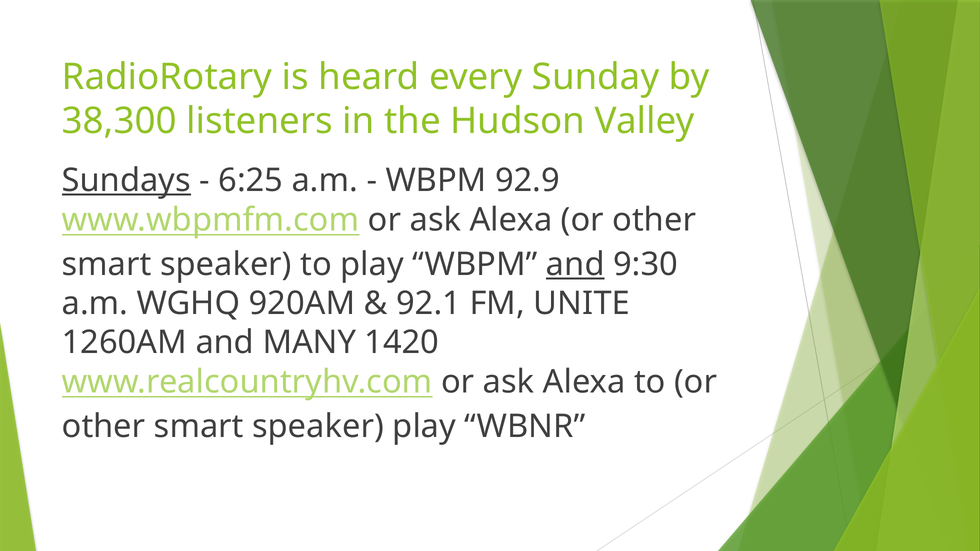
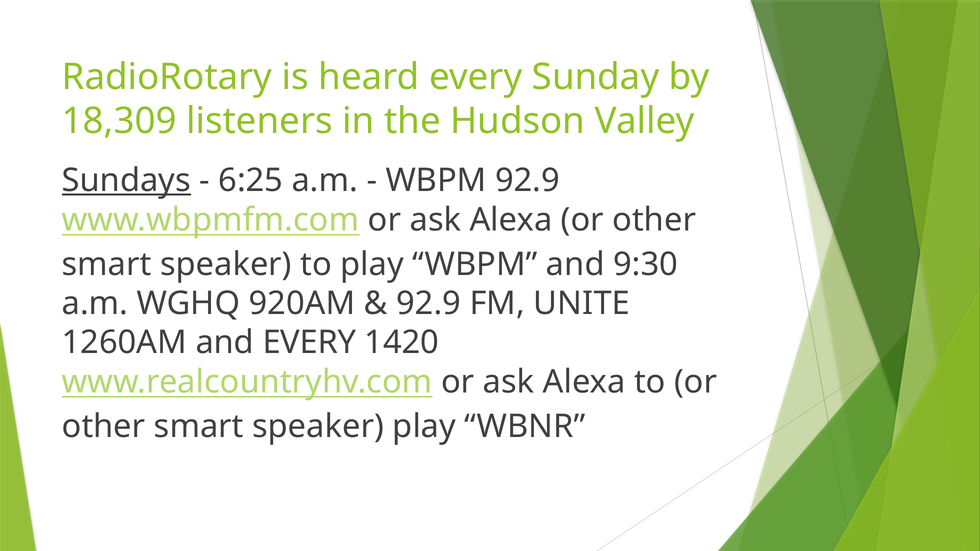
38,300: 38,300 -> 18,309 (119, 121)
and underline: present -> none (575, 264)
92.1: 92.1 -> 92.9 (429, 304)
and MANY: MANY -> EVERY (309, 343)
